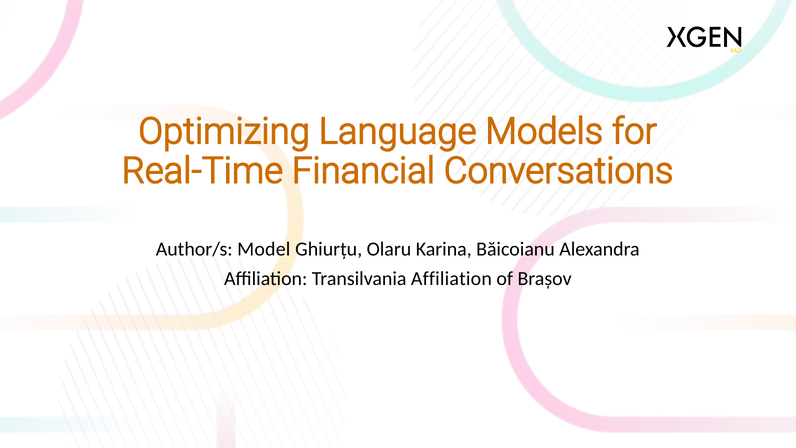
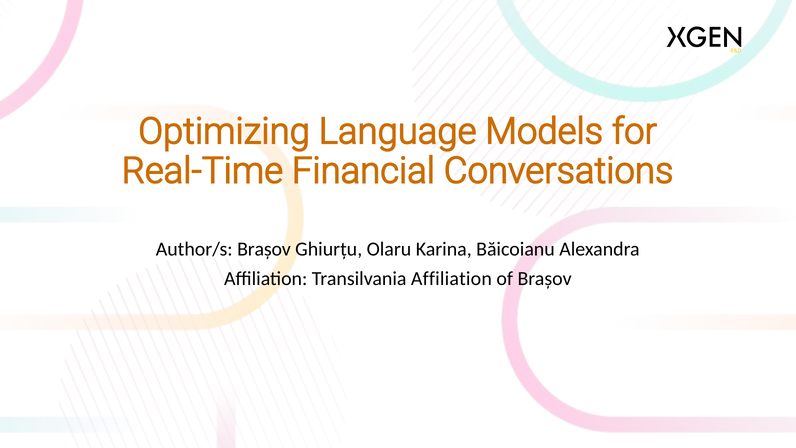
Author/s Model: Model -> Brașov (264, 249)
